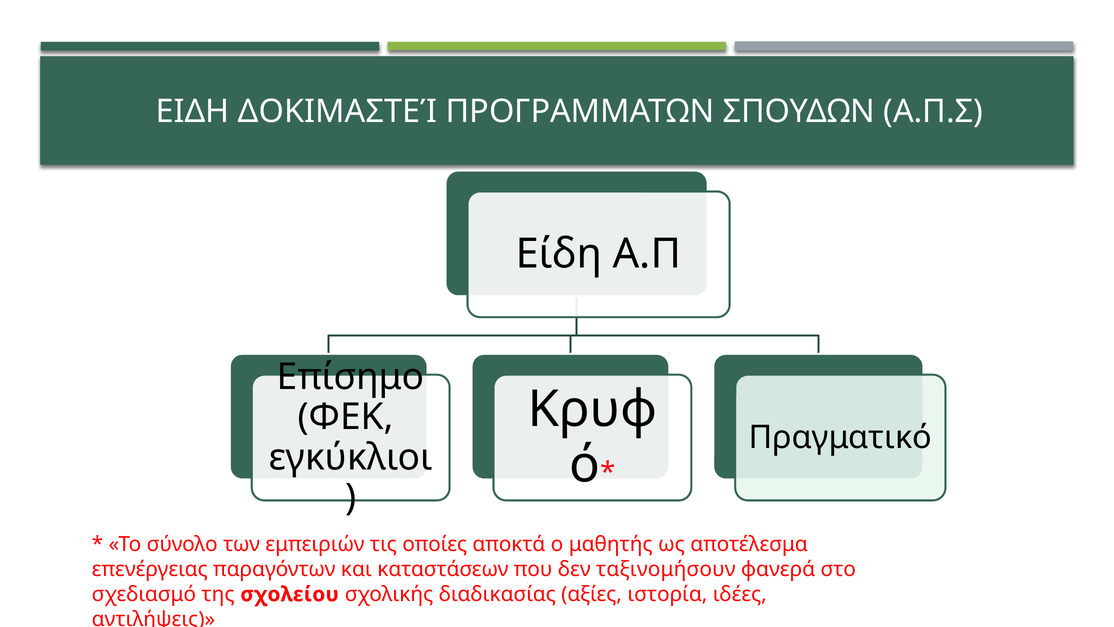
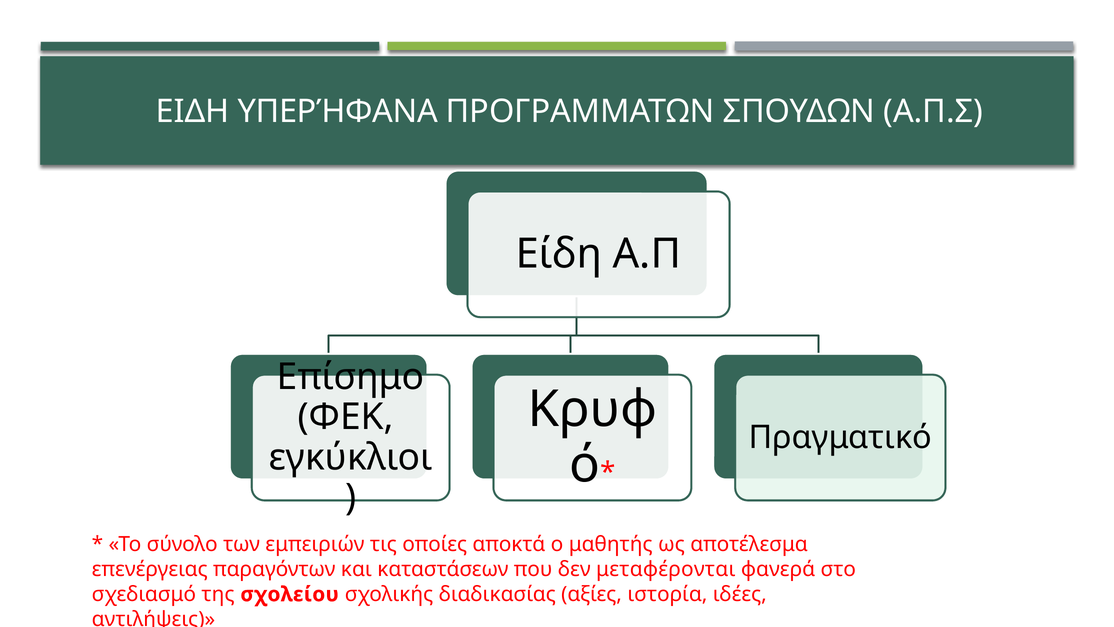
ΔΟΚΙΜΑΣΤΕΊ: ΔΟΚΙΜΑΣΤΕΊ -> ΥΠΕΡΉΦΑΝΑ (338, 111)
ταξινομήσουν: ταξινομήσουν -> μεταφέρονται (666, 569)
